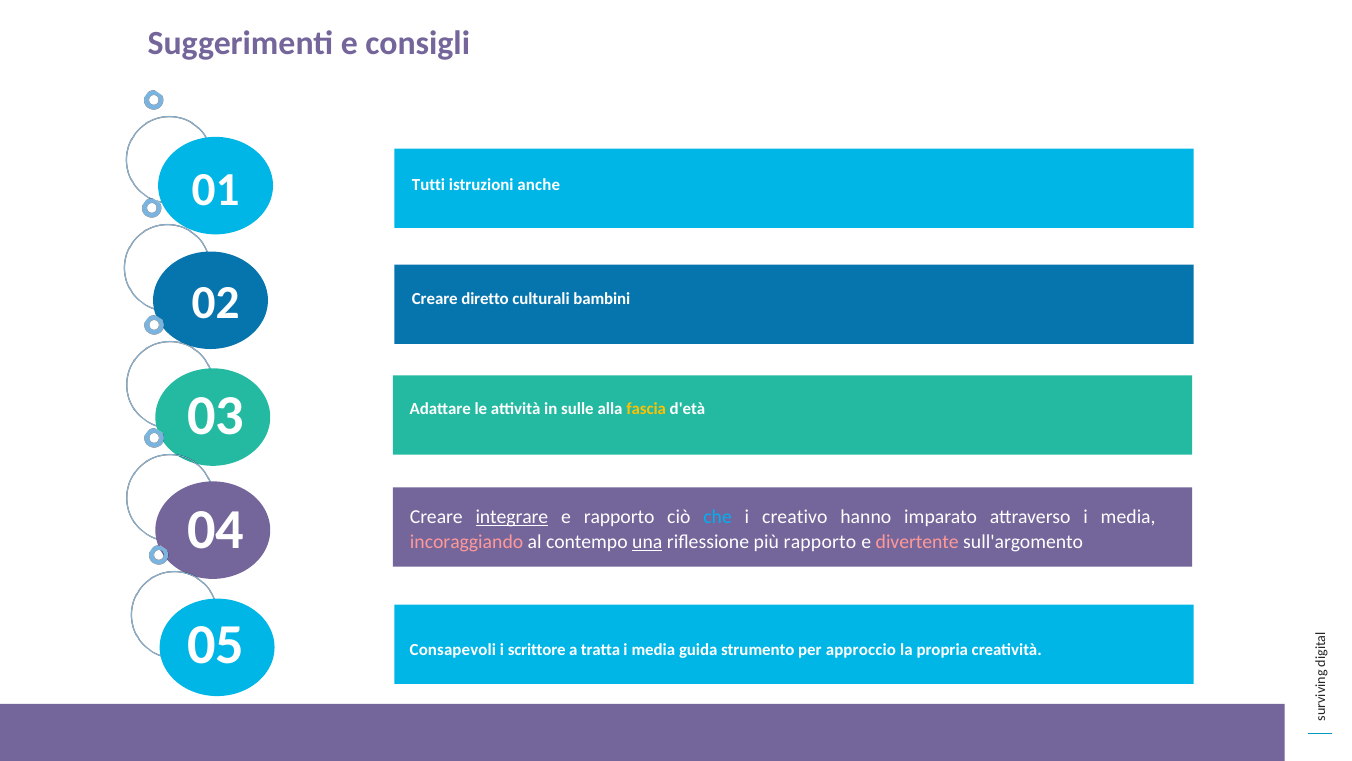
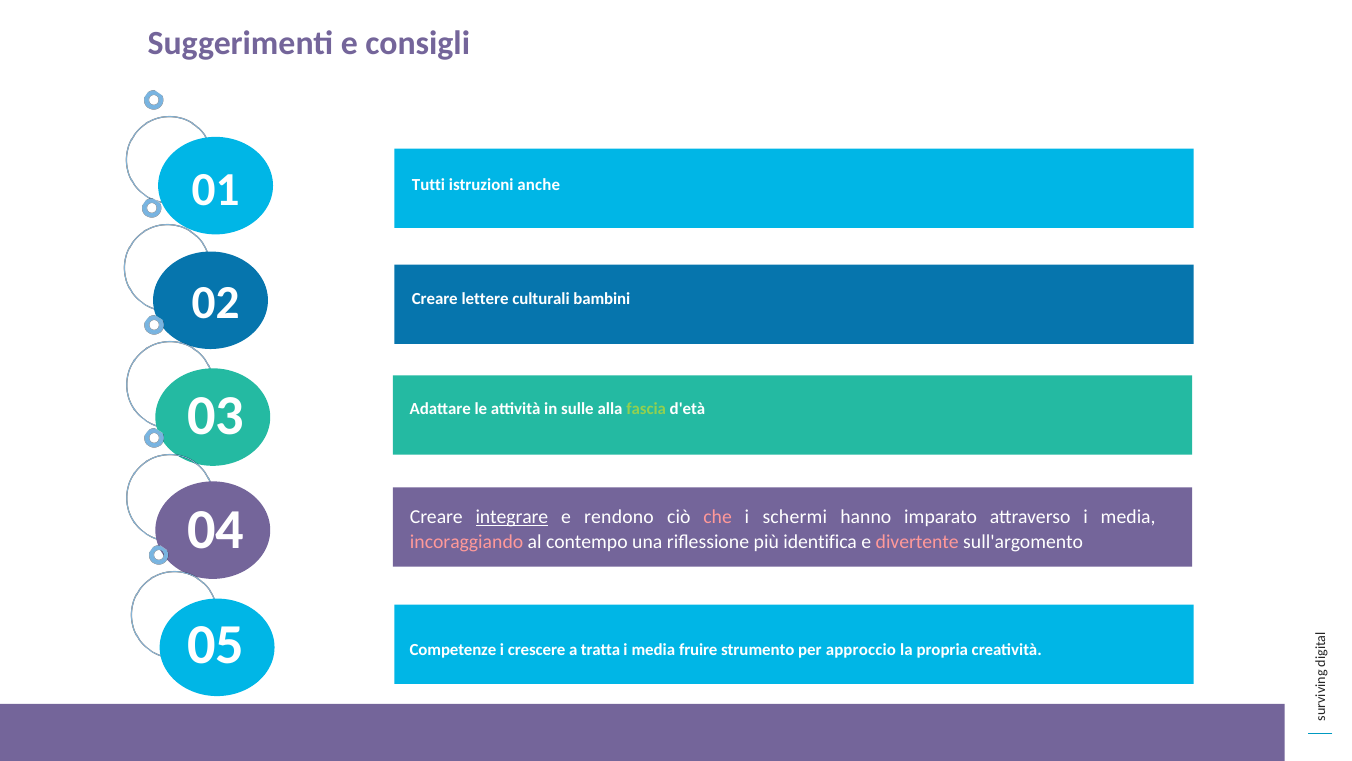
diretto: diretto -> lettere (485, 299)
fascia colour: yellow -> light green (646, 409)
e rapporto: rapporto -> rendono (619, 516)
che colour: light blue -> pink (718, 516)
creativo: creativo -> schermi (795, 516)
una underline: present -> none (647, 542)
più rapporto: rapporto -> identifica (820, 542)
Consapevoli: Consapevoli -> Competenze (453, 649)
scrittore: scrittore -> crescere (537, 649)
guida: guida -> fruire (698, 649)
